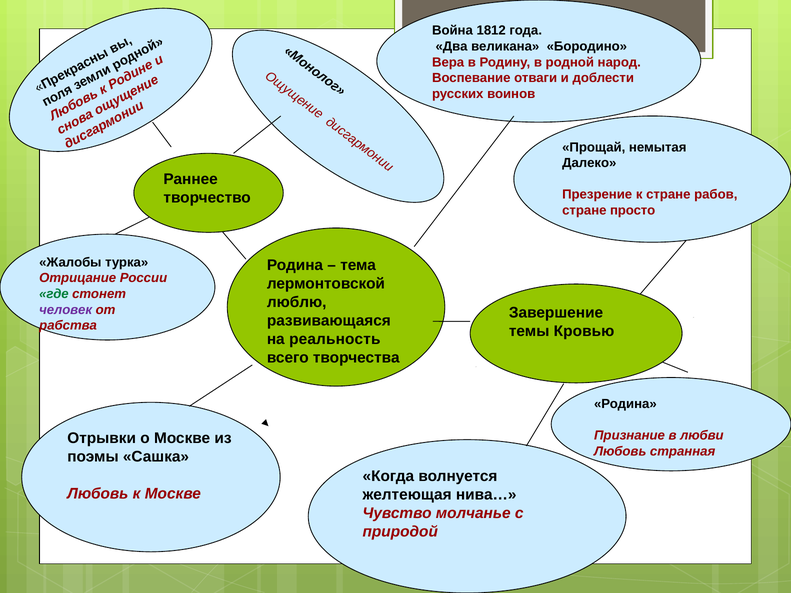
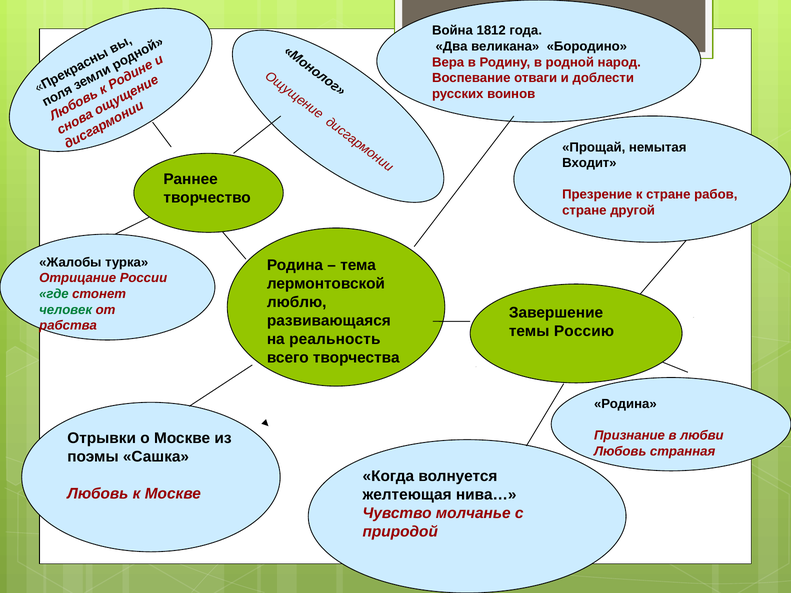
Далеко: Далеко -> Входит (589, 163)
просто: просто -> другой (633, 211)
человек colour: purple -> green (66, 310)
Кровью: Кровью -> Россию (584, 331)
